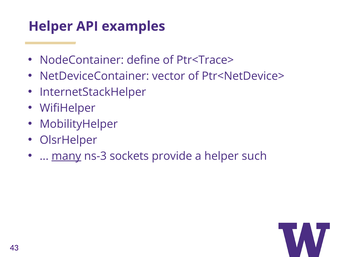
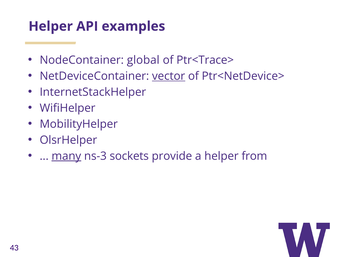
define: define -> global (143, 60)
vector underline: none -> present (169, 76)
such: such -> from (254, 156)
